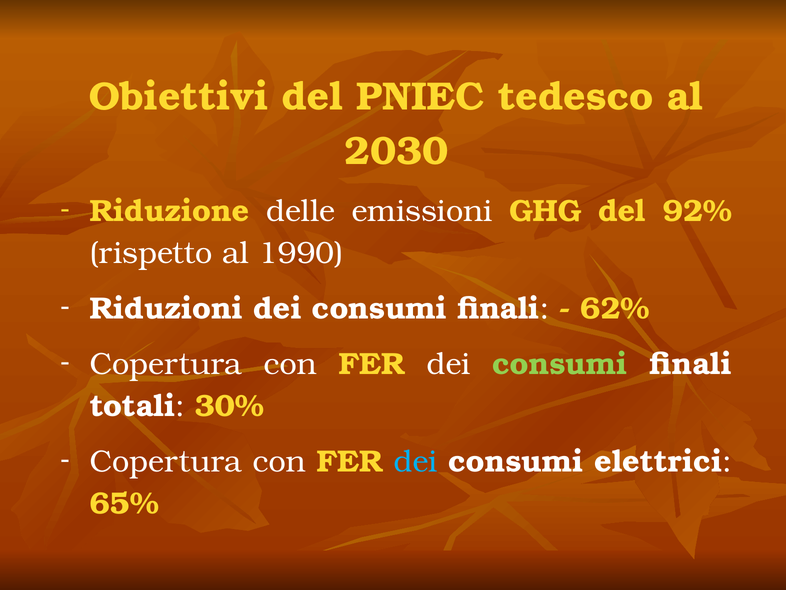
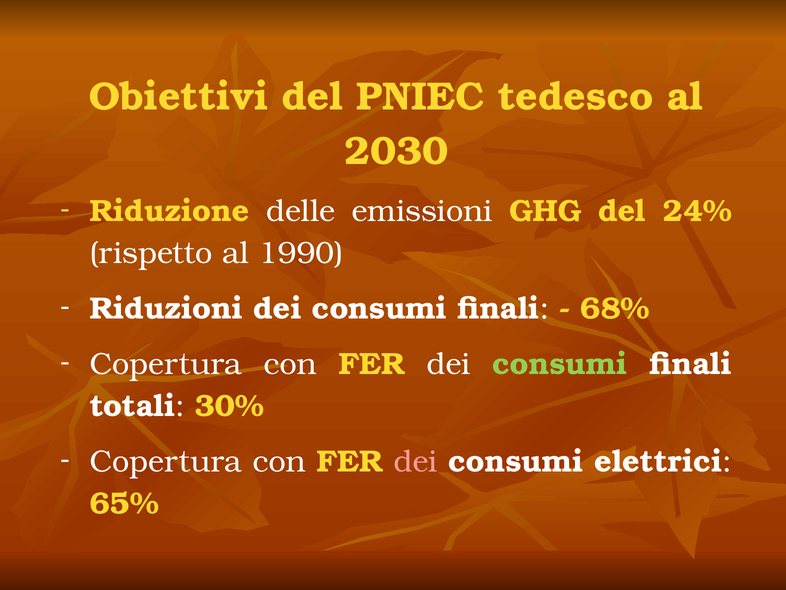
92%: 92% -> 24% (697, 211)
62%: 62% -> 68% (615, 308)
dei colour: light blue -> pink (416, 461)
